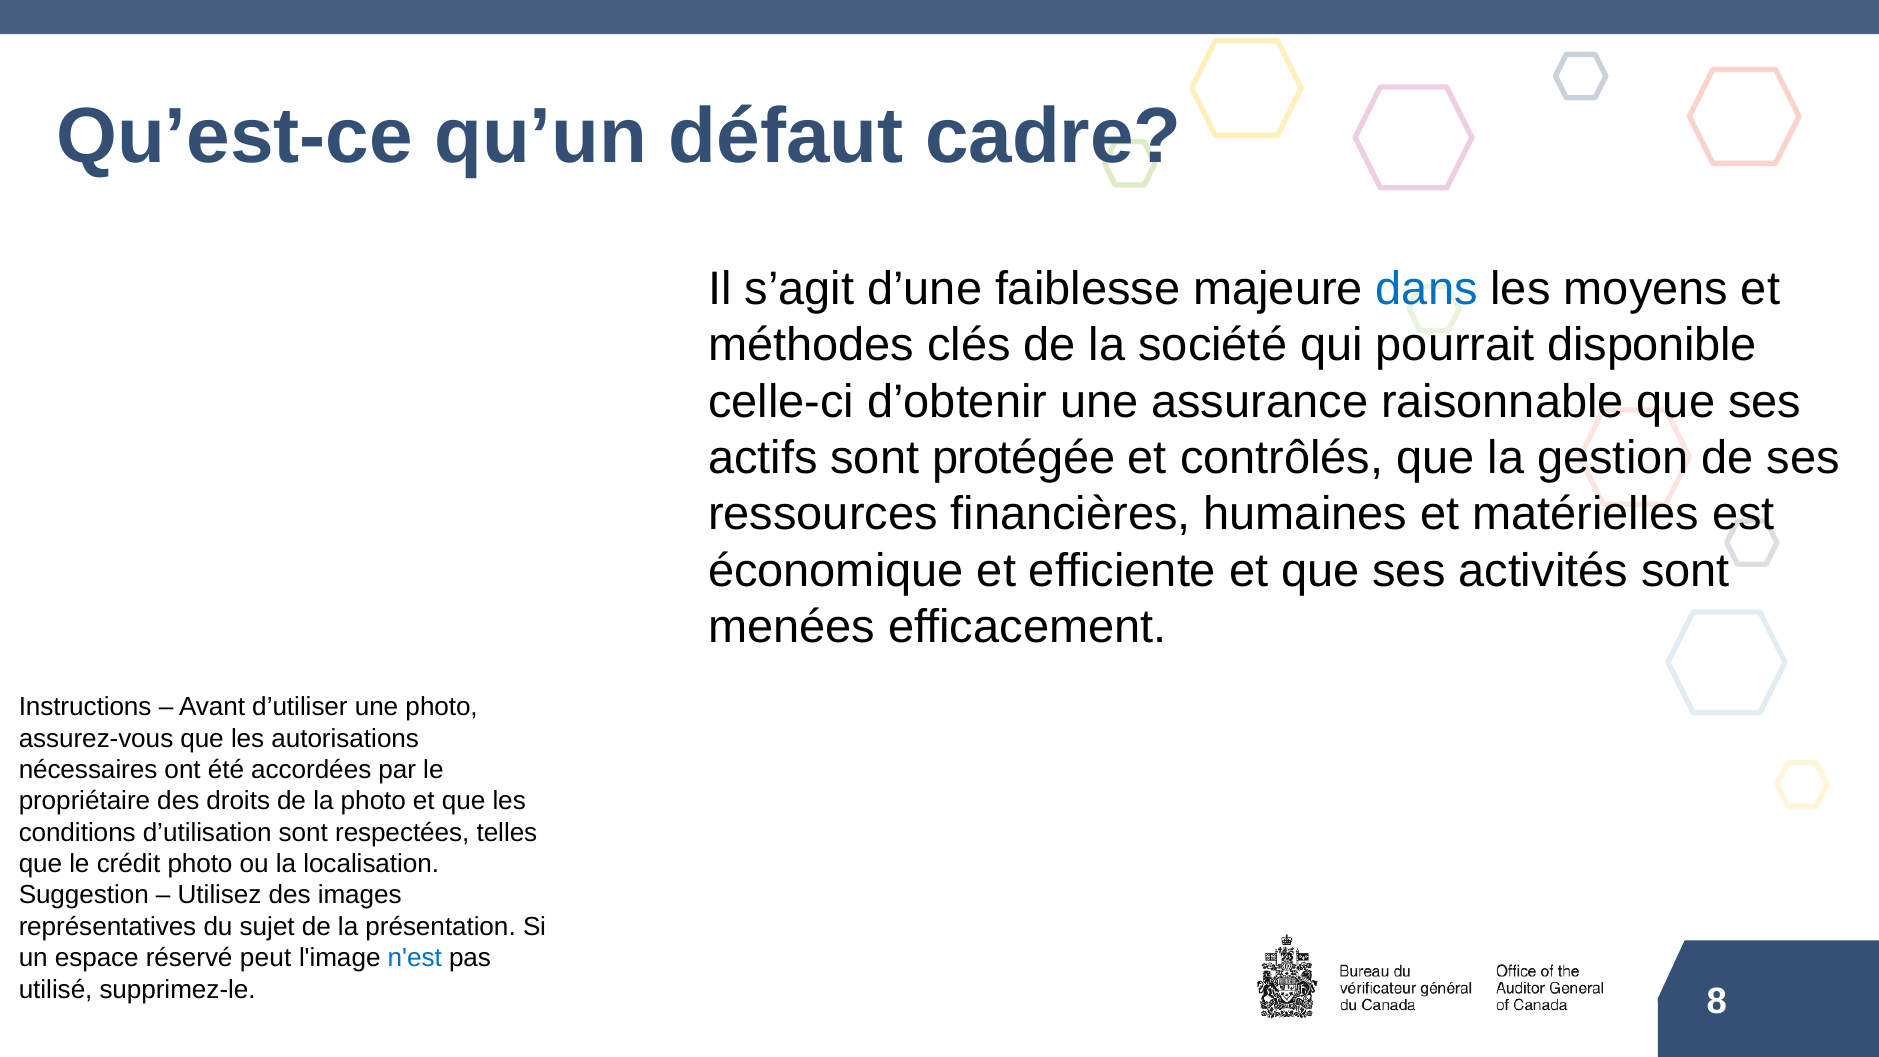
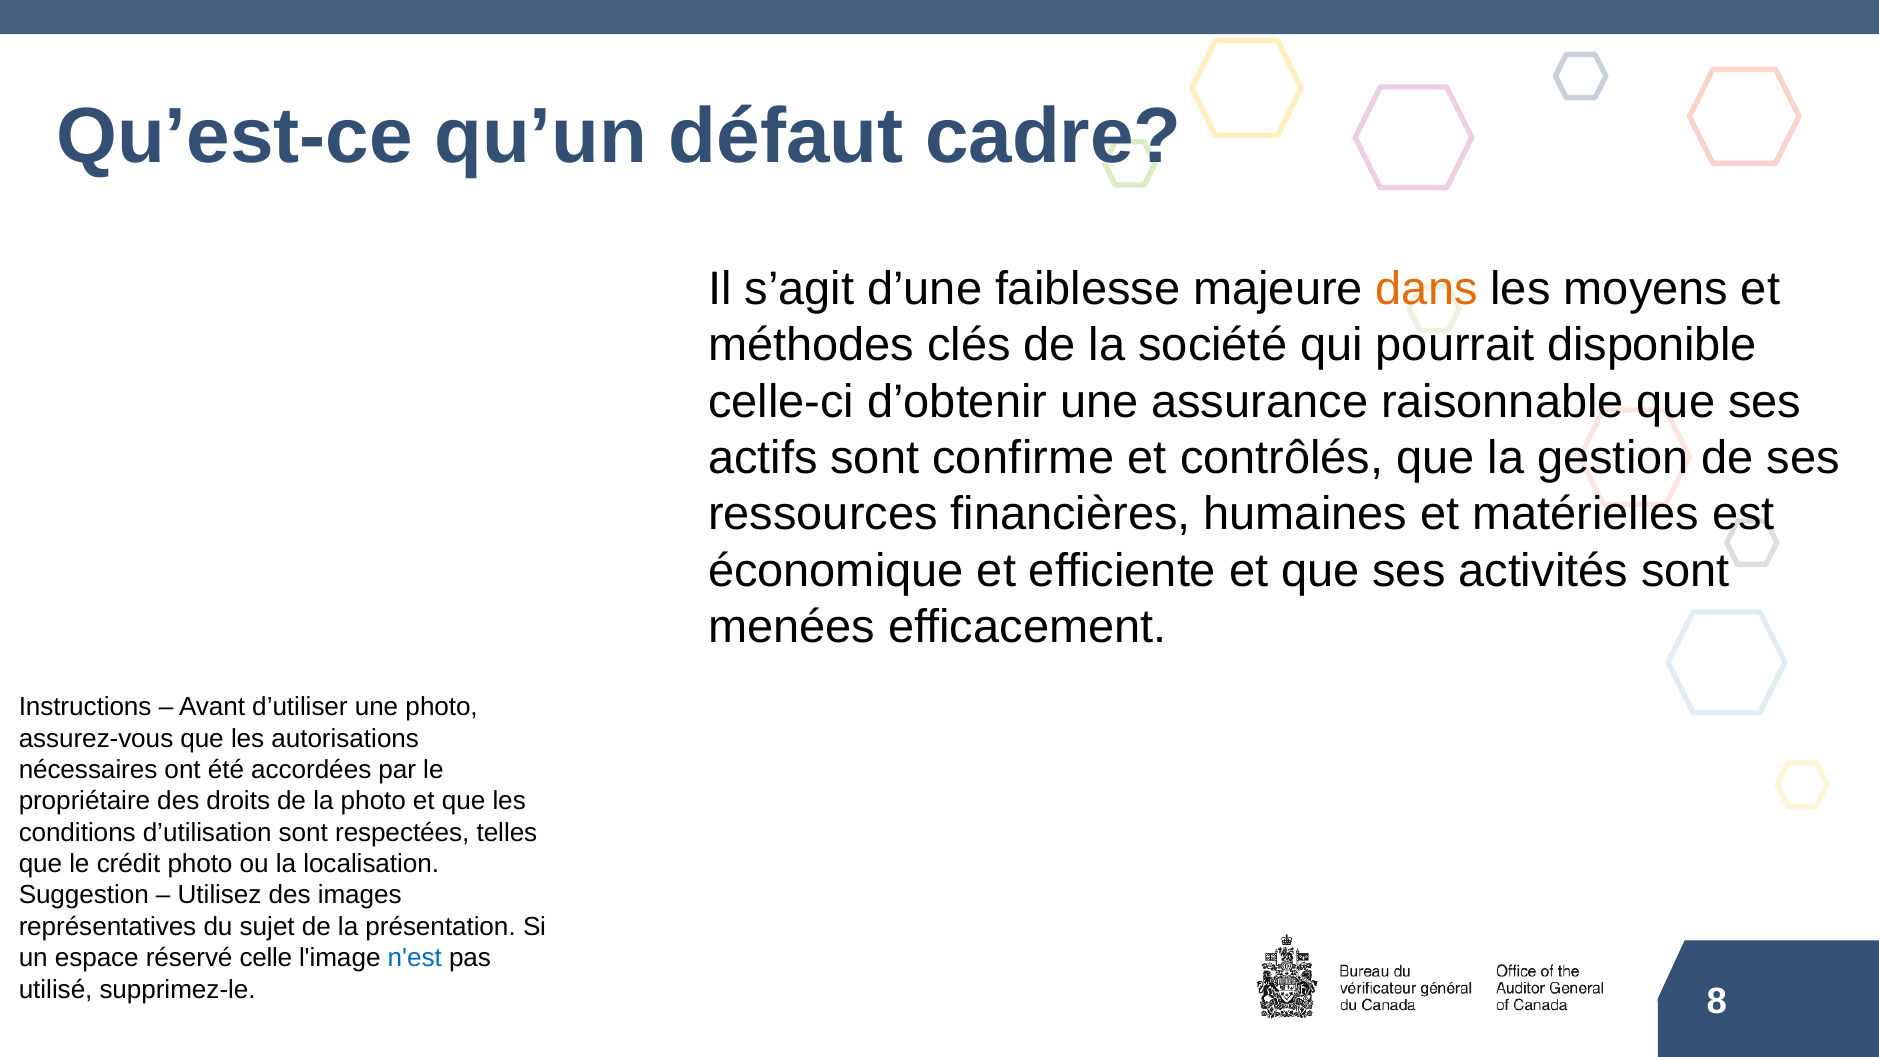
dans colour: blue -> orange (1427, 289)
protégée: protégée -> confirme (1023, 458)
peut: peut -> celle (266, 958)
